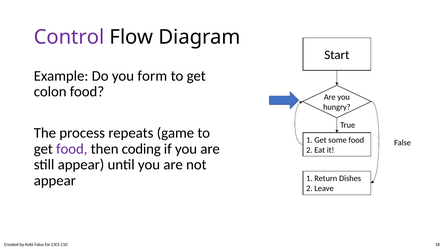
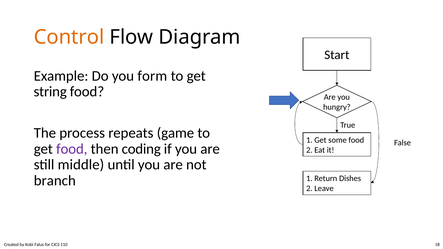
Control colour: purple -> orange (69, 37)
colon: colon -> string (50, 92)
still appear: appear -> middle (81, 165)
appear: appear -> branch (55, 181)
